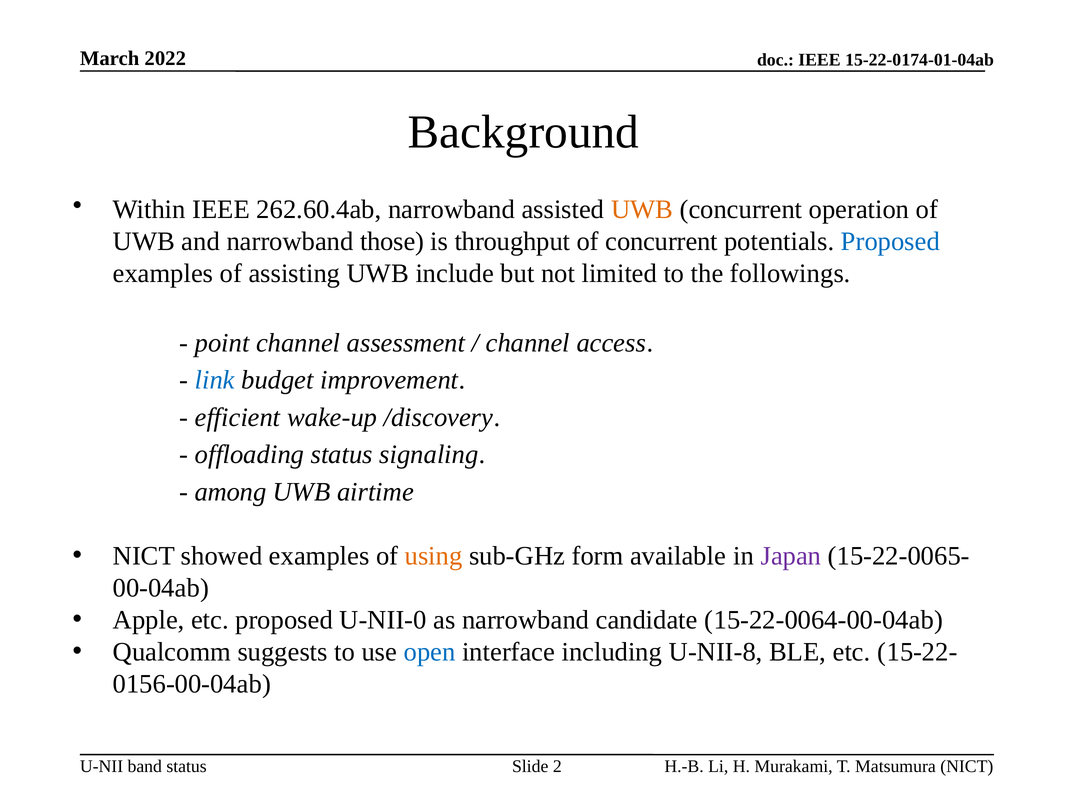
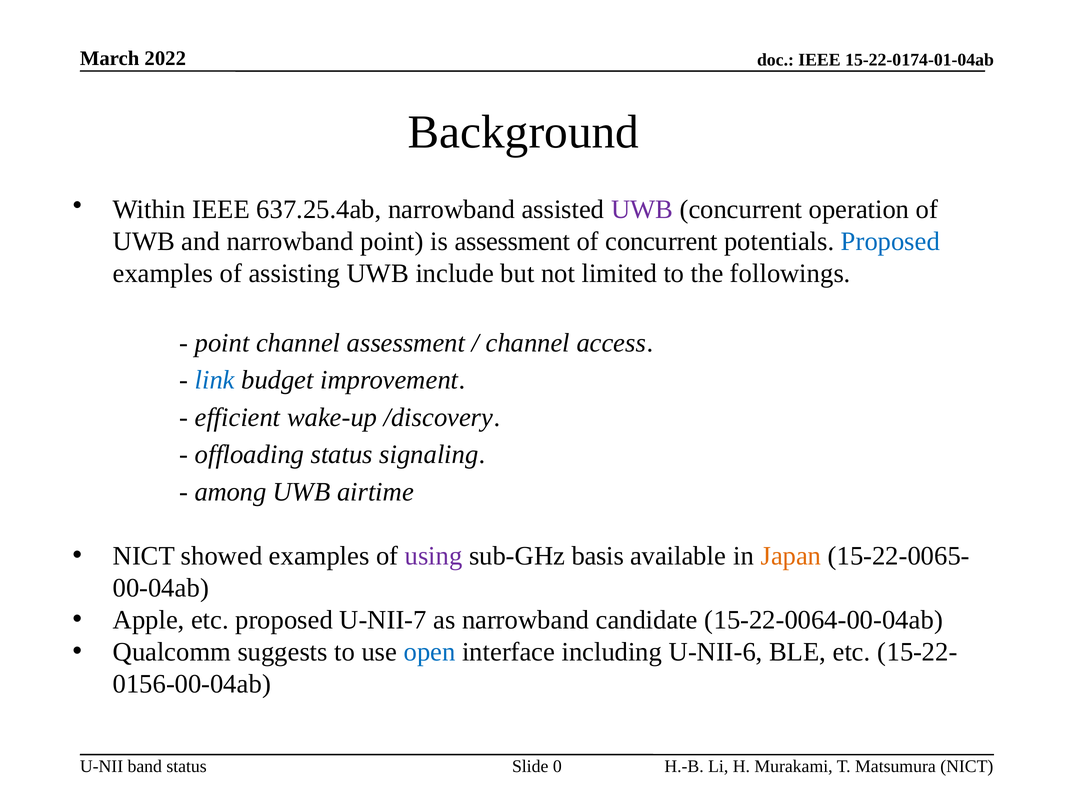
262.60.4ab: 262.60.4ab -> 637.25.4ab (319, 210)
UWB colour: orange -> purple (642, 210)
narrowband those: those -> point (392, 242)
is throughput: throughput -> assessment (512, 242)
using colour: orange -> purple (434, 556)
form: form -> basis (598, 556)
Japan colour: purple -> orange (791, 556)
U-NII-0: U-NII-0 -> U-NII-7 (383, 620)
U-NII-8: U-NII-8 -> U-NII-6 (716, 652)
2: 2 -> 0 (557, 766)
